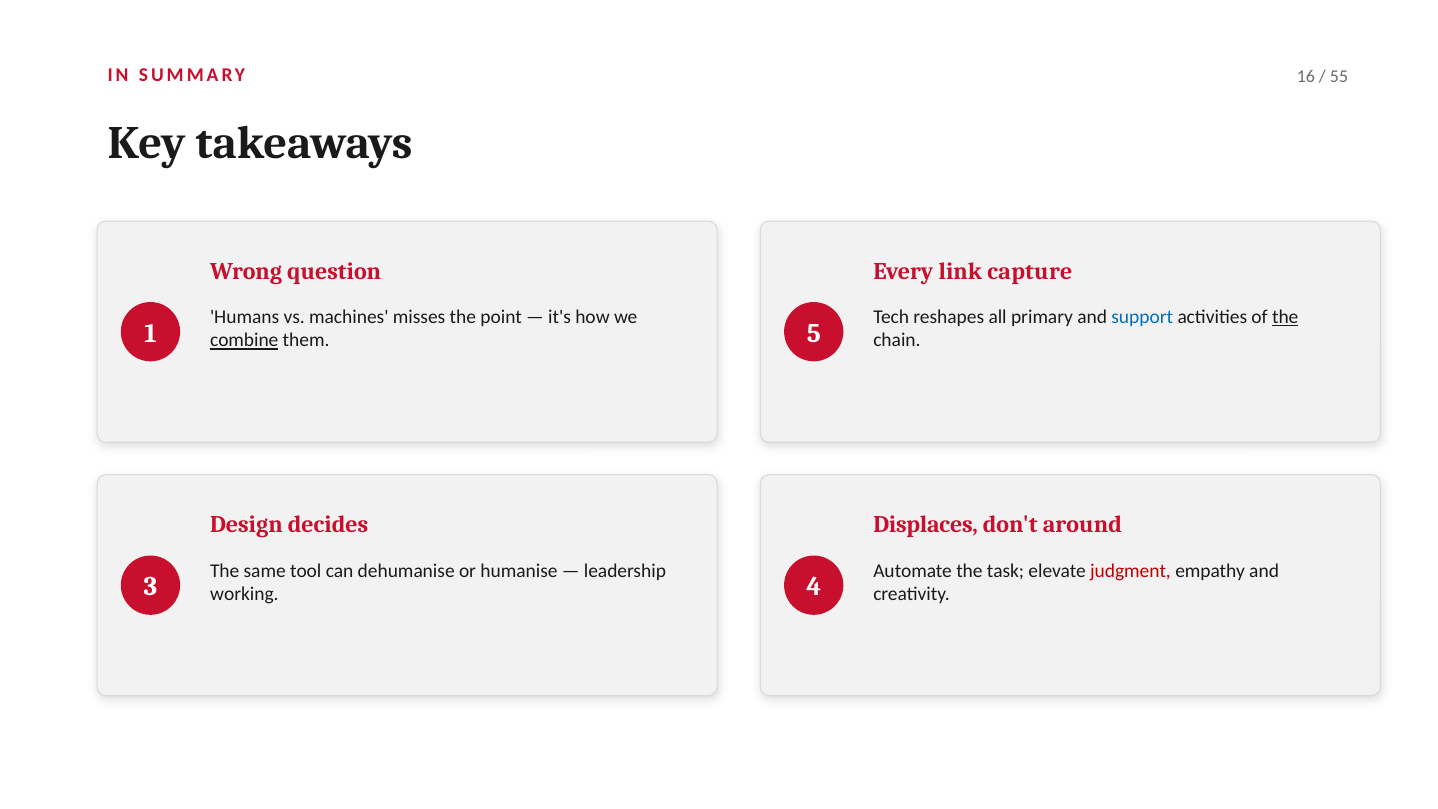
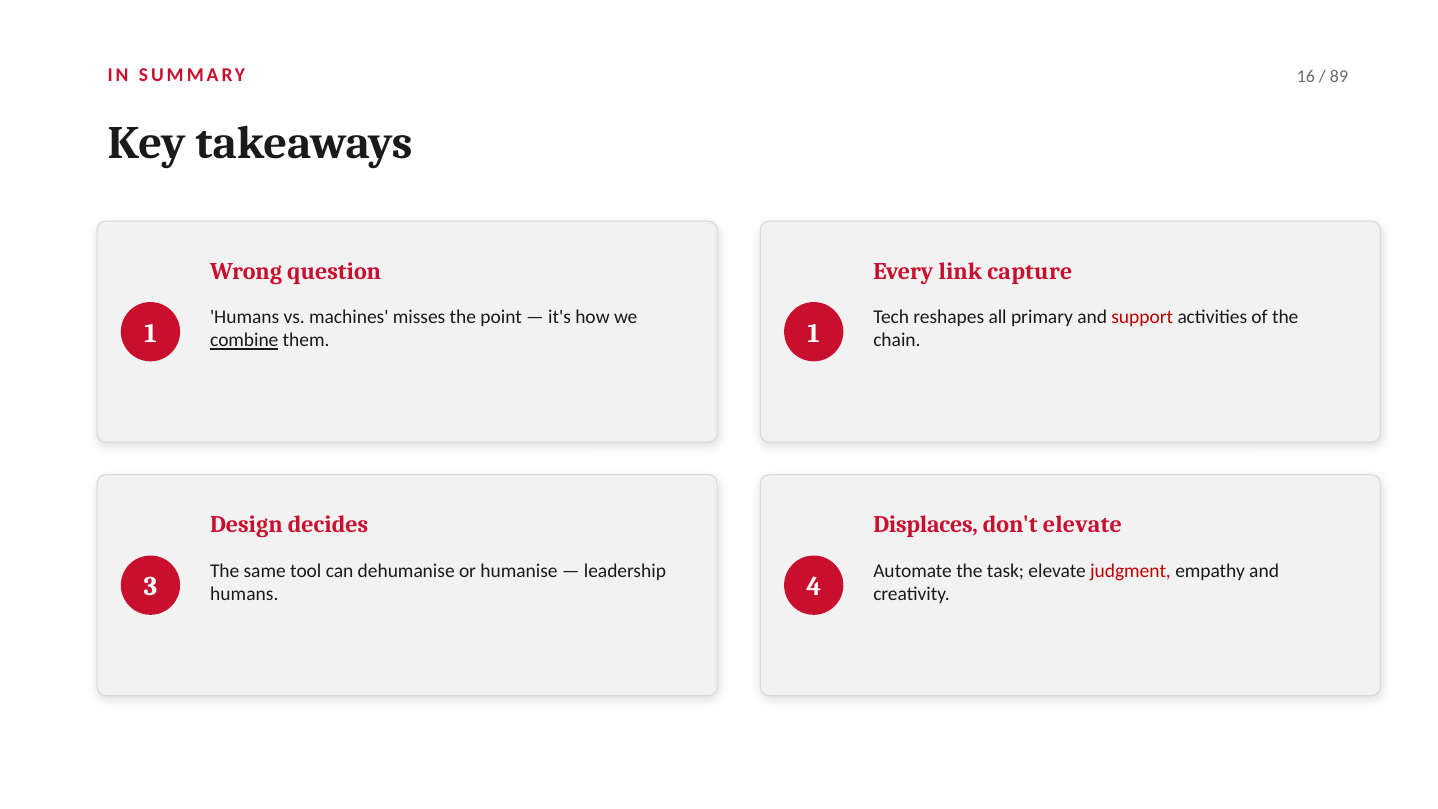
55: 55 -> 89 (1339, 77)
support colour: blue -> red (1142, 317)
the underline: present -> none (1285, 317)
them 5: 5 -> 1 (814, 334)
don't around: around -> elevate (1082, 525)
working: working -> humans (244, 594)
